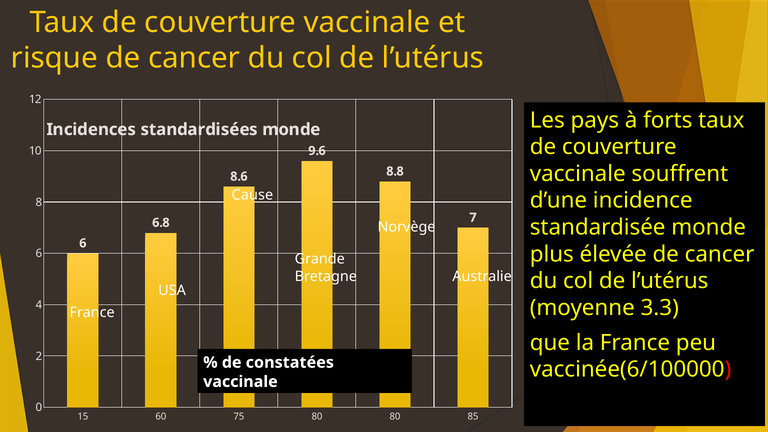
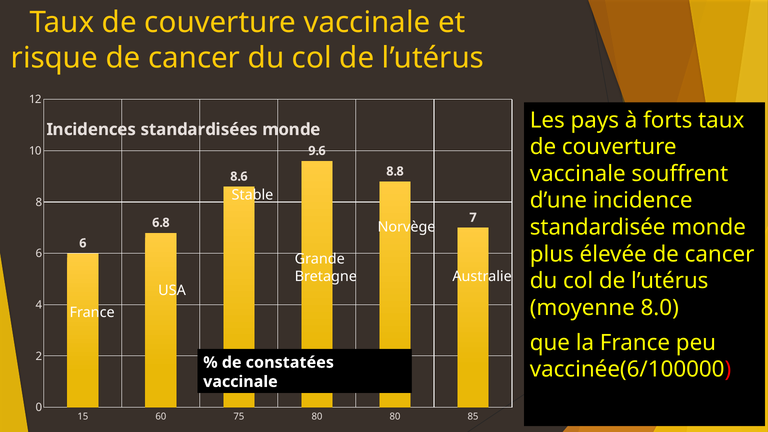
Cause: Cause -> Stable (252, 195)
3.3: 3.3 -> 8.0 (660, 308)
